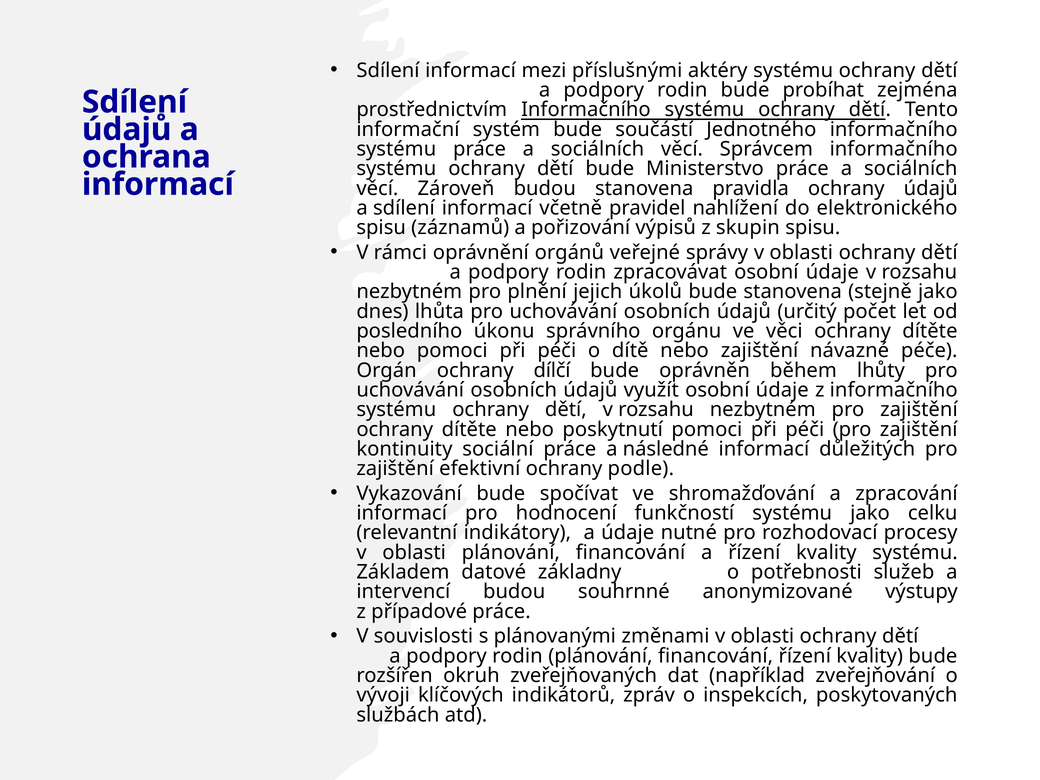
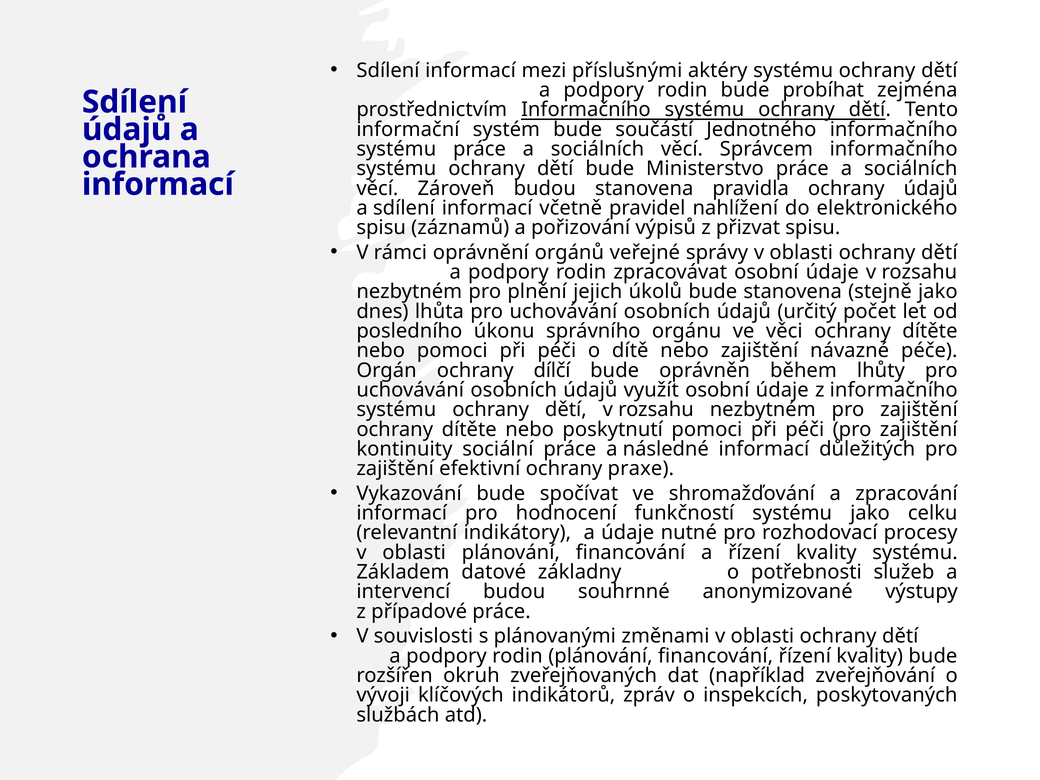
skupin: skupin -> přizvat (748, 228)
podle: podle -> praxe (641, 469)
